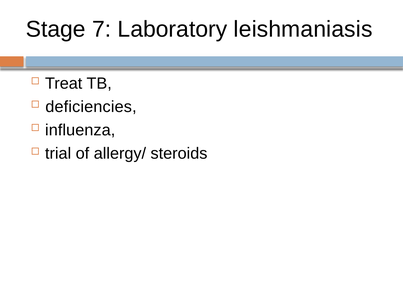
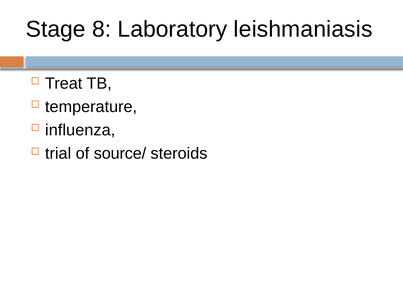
7: 7 -> 8 (102, 29)
deficiencies: deficiencies -> temperature (91, 107)
allergy/: allergy/ -> source/ (120, 154)
